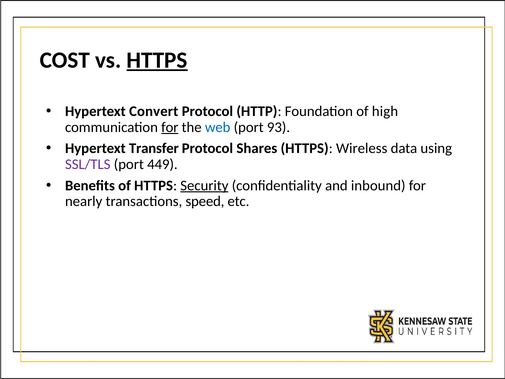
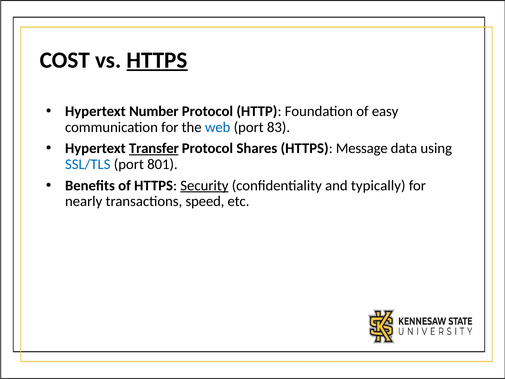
Convert: Convert -> Number (154, 111)
high: high -> easy (385, 111)
for underline: present -> none (170, 127)
93: 93 -> 83 (279, 127)
Transfer underline: none -> present (154, 148)
Wireless: Wireless -> Message (362, 148)
SSL/TLS colour: purple -> blue (88, 164)
449: 449 -> 801 (162, 164)
inbound: inbound -> typically (378, 185)
